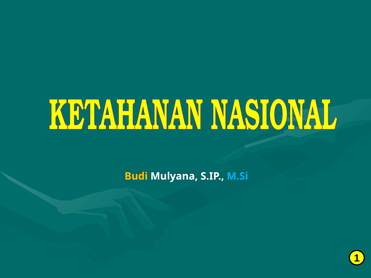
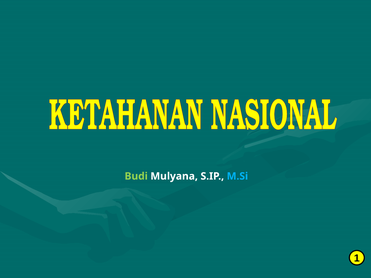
Budi colour: yellow -> light green (136, 176)
